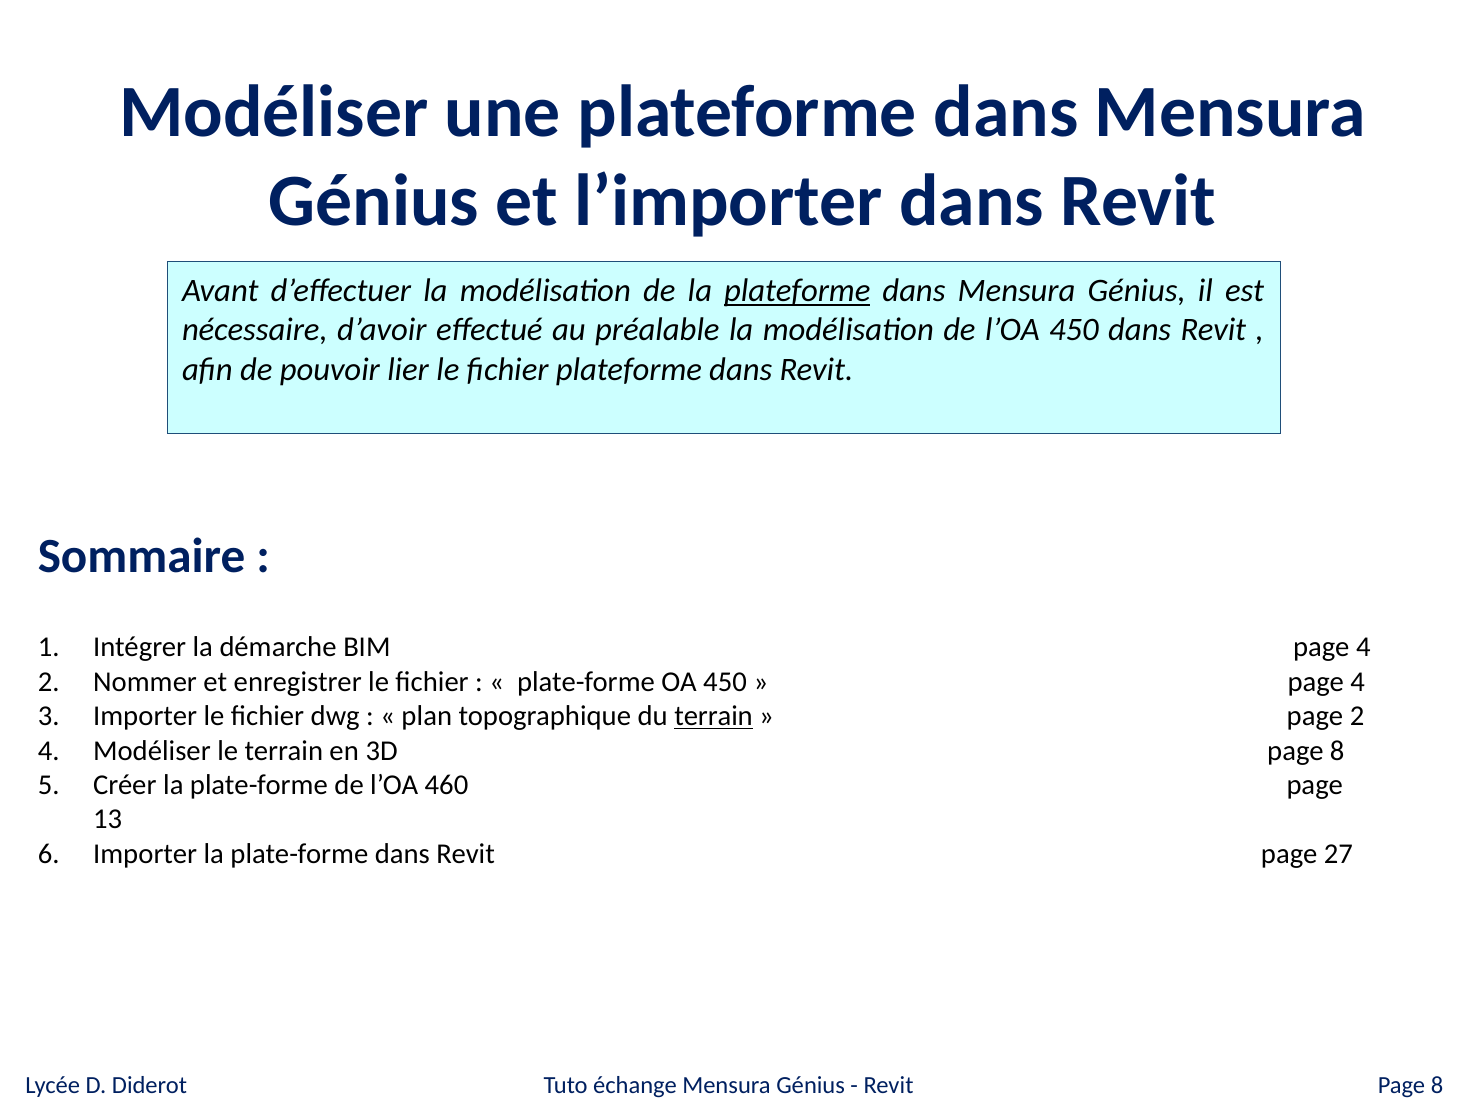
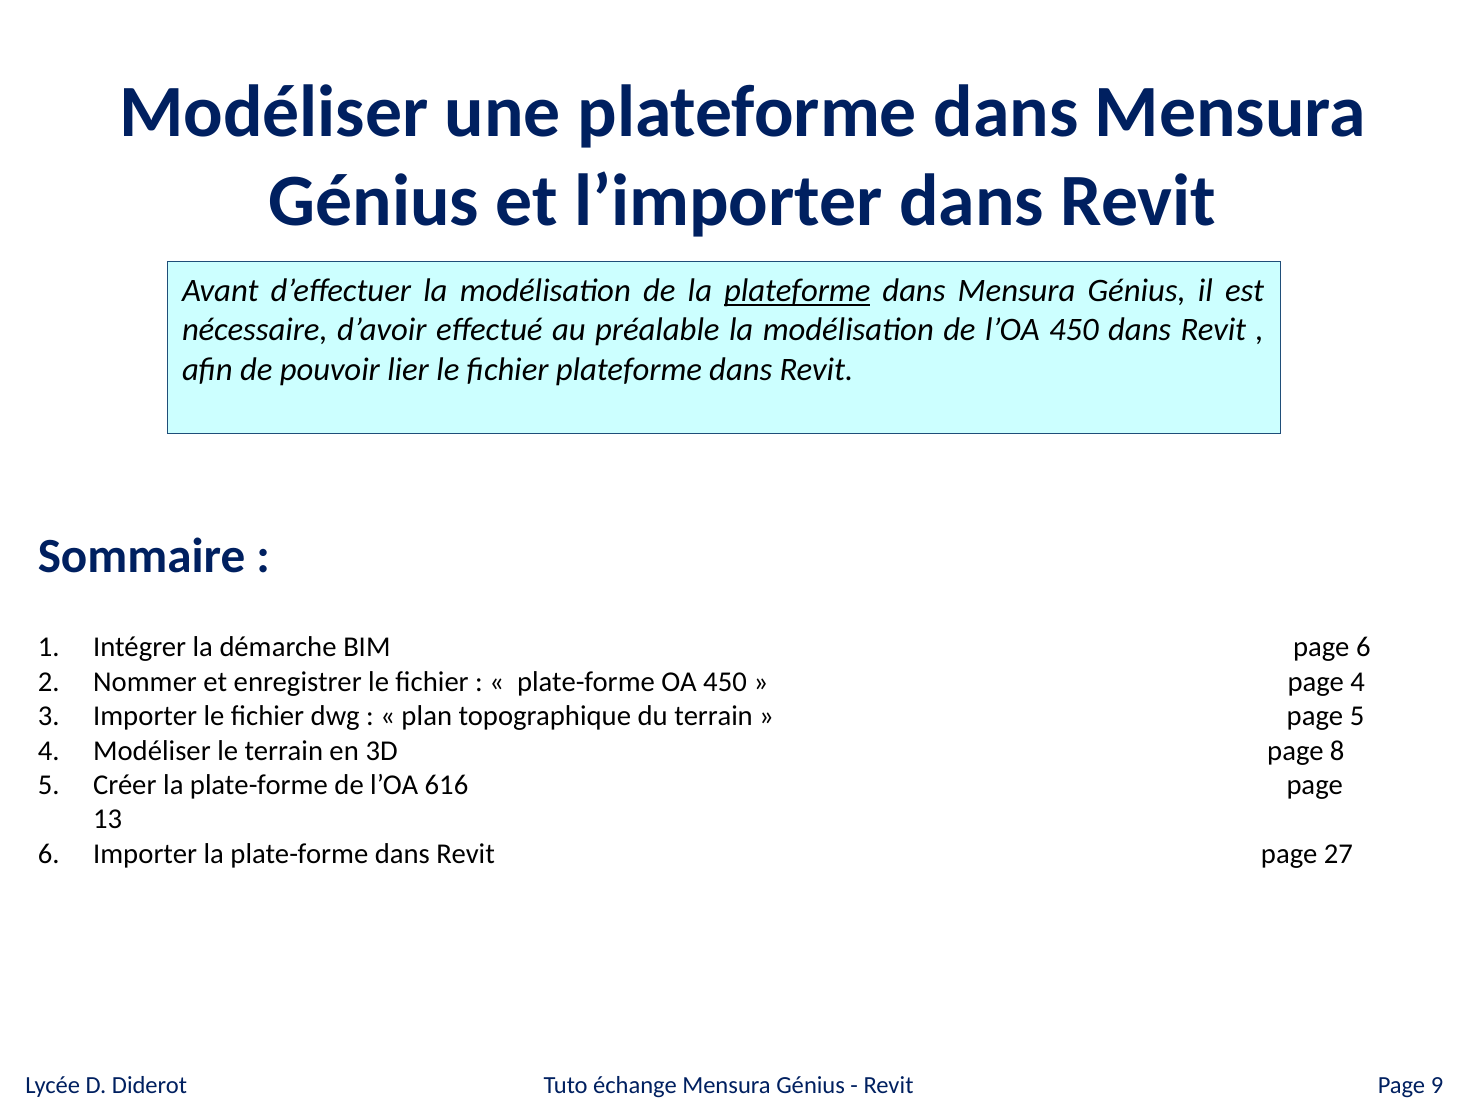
BIM page 4: 4 -> 6 (1363, 647)
terrain underline: present -> none (714, 716)
page 2: 2 -> 5 (1357, 716)
460: 460 -> 616 (446, 785)
Diderot Page 8: 8 -> 9 (1437, 1085)
